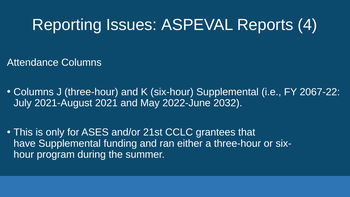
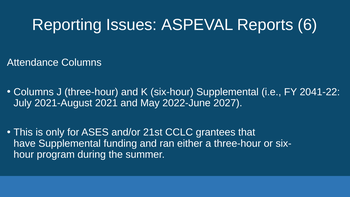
4: 4 -> 6 (308, 25)
2067-22: 2067-22 -> 2041-22 (320, 92)
2032: 2032 -> 2027 (228, 103)
